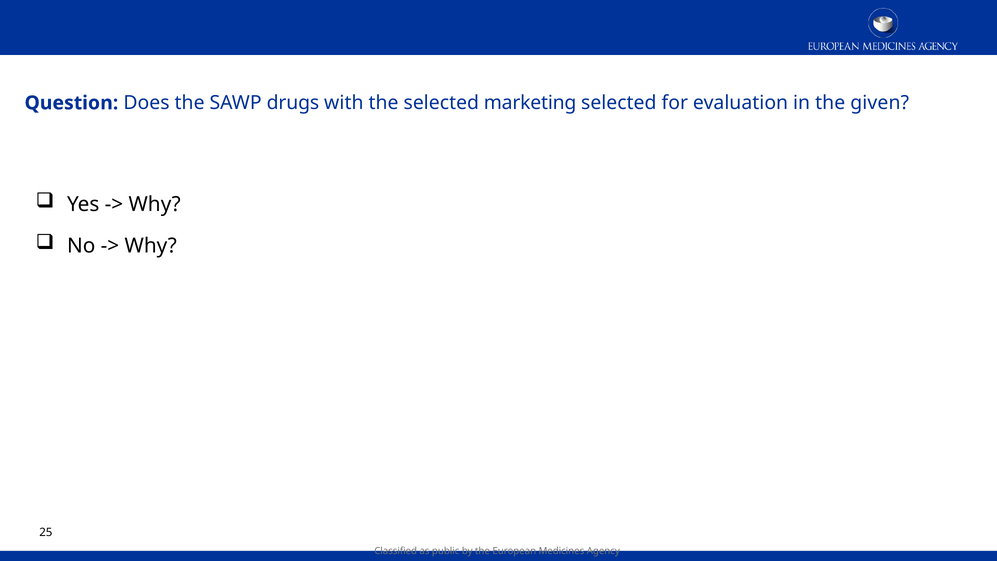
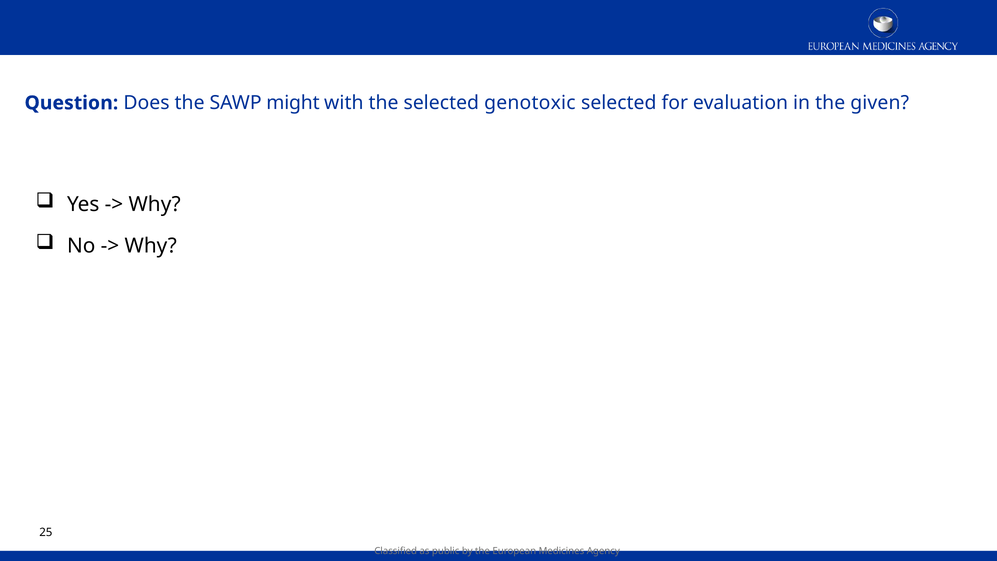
drugs: drugs -> might (293, 103)
marketing: marketing -> genotoxic (530, 103)
